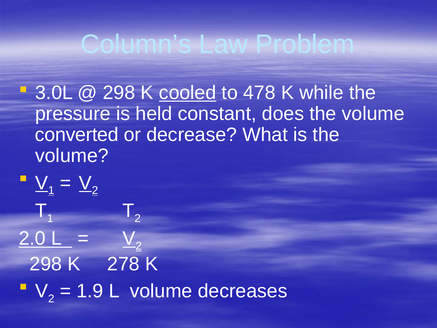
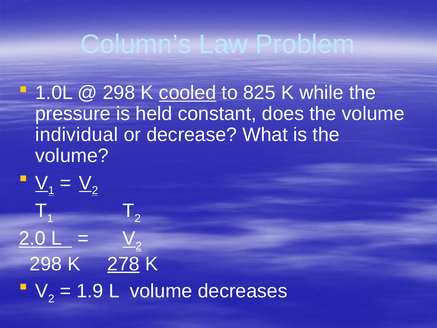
3.0L: 3.0L -> 1.0L (54, 93)
478: 478 -> 825 (259, 93)
converted: converted -> individual (77, 135)
278 underline: none -> present (123, 264)
